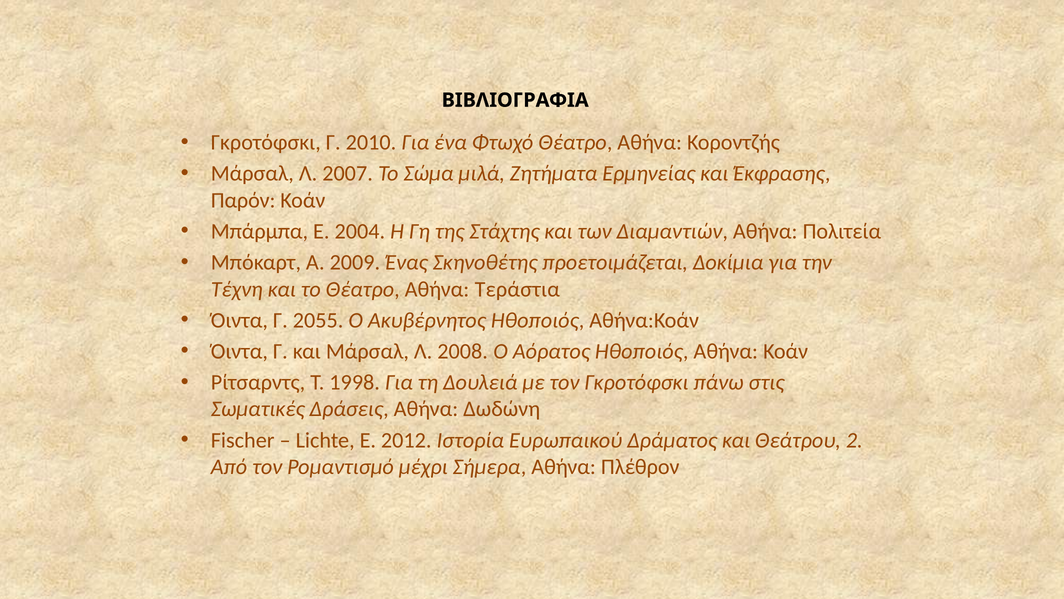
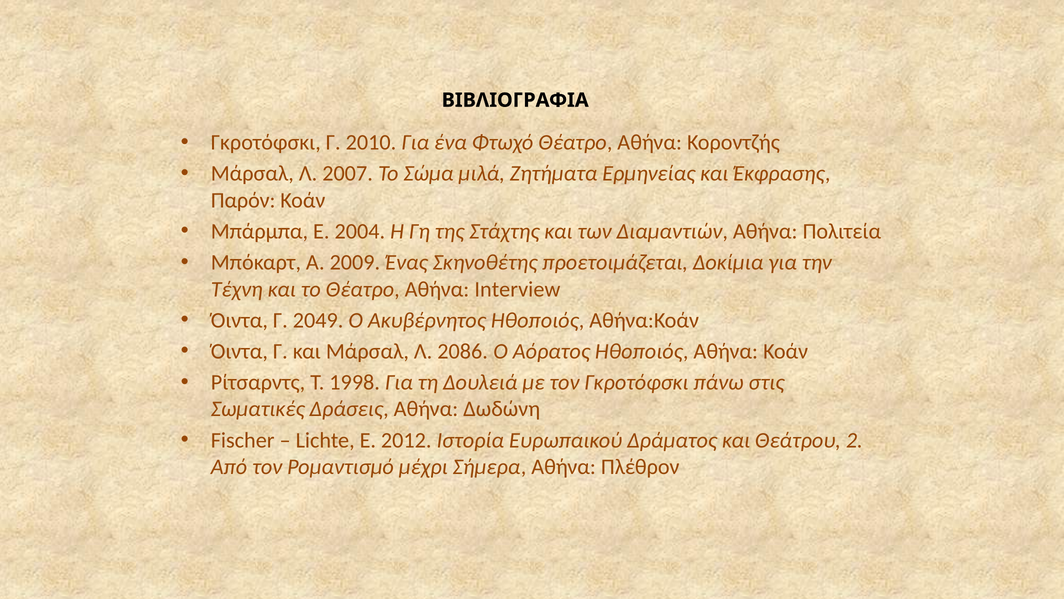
Τεράστια: Τεράστια -> Interview (517, 289)
2055: 2055 -> 2049 (318, 320)
2008: 2008 -> 2086 (463, 351)
